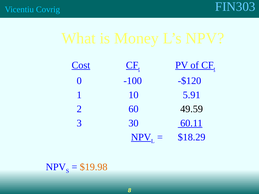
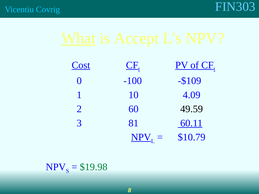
What underline: none -> present (79, 38)
Money: Money -> Accept (136, 38)
-$120: -$120 -> -$109 (189, 81)
5.91: 5.91 -> 4.09 (192, 95)
30: 30 -> 81 (133, 123)
$18.29: $18.29 -> $10.79 (192, 137)
$19.98 colour: orange -> green (94, 167)
